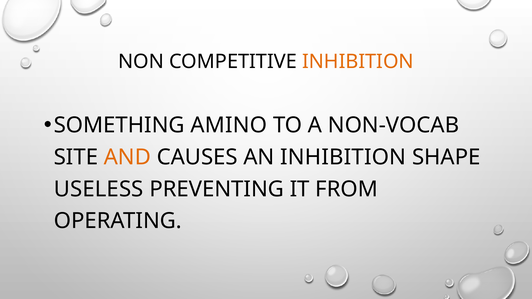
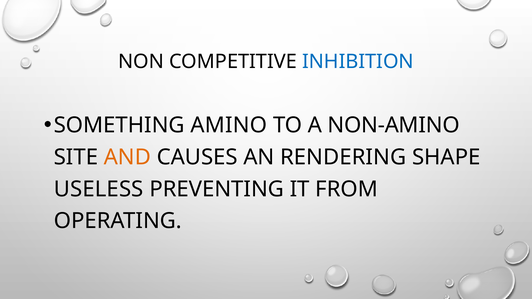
INHIBITION colour: orange -> blue (358, 62)
NON-VOCAB: NON-VOCAB -> NON-AMINO (394, 125)
AN INHIBITION: INHIBITION -> RENDERING (343, 157)
